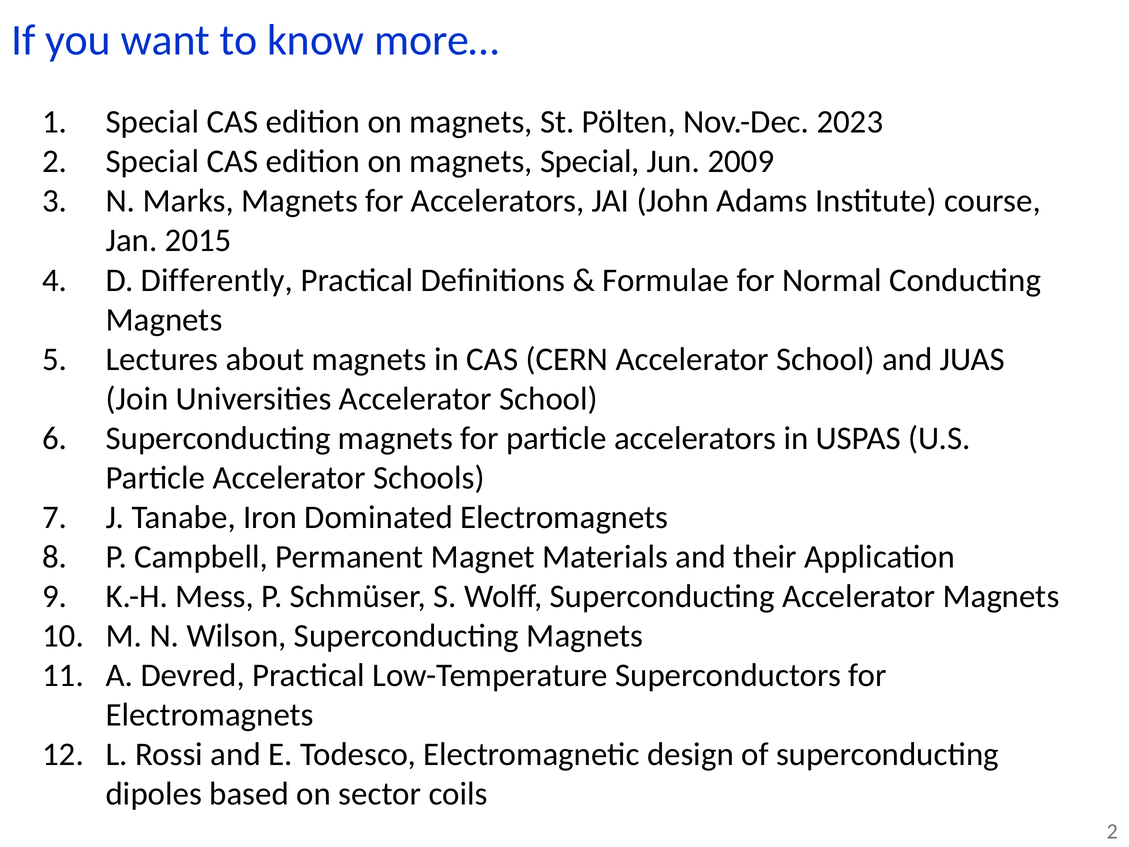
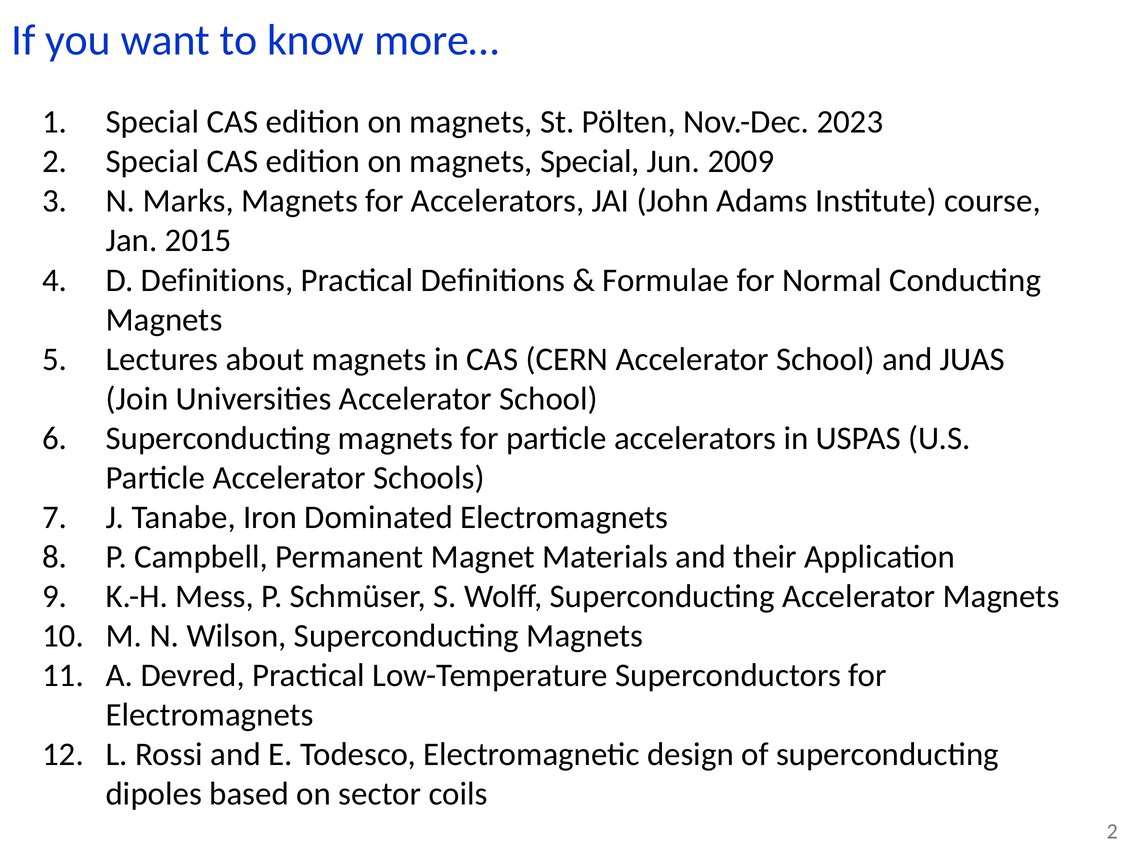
D Differently: Differently -> Definitions (217, 280)
